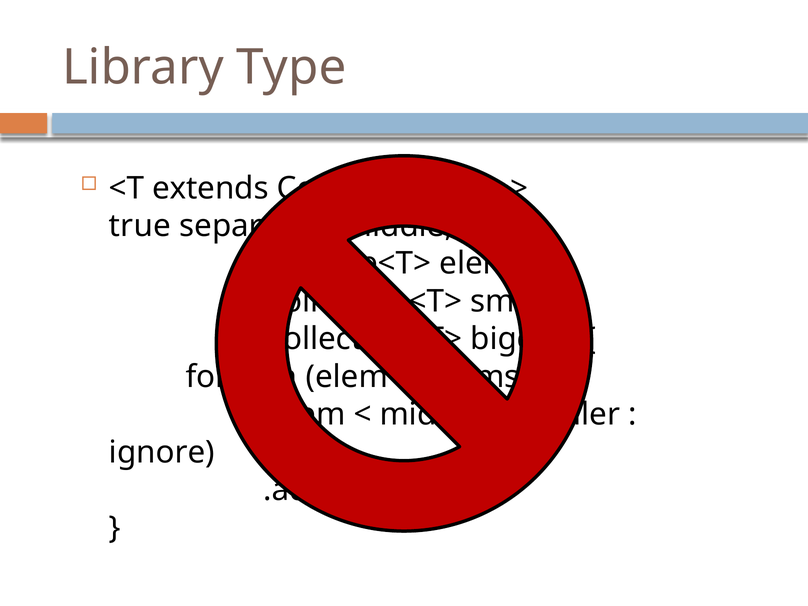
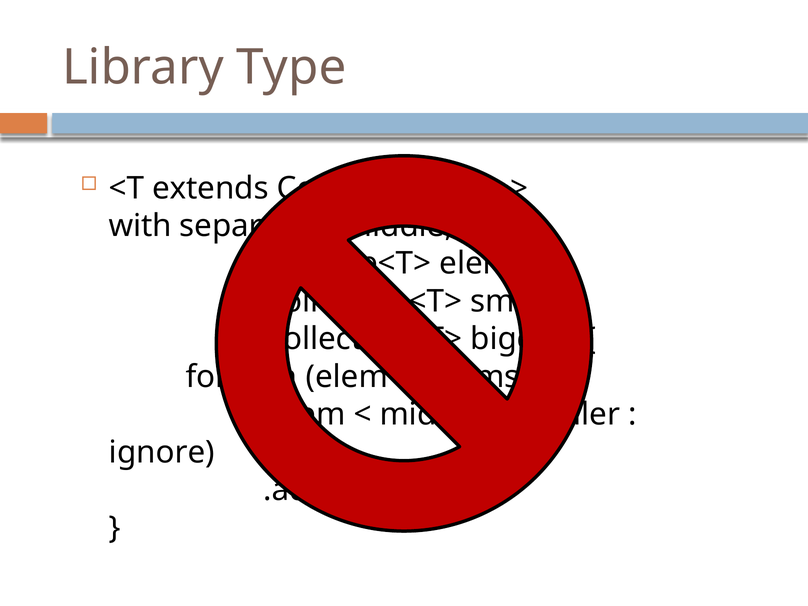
true: true -> with (140, 226)
